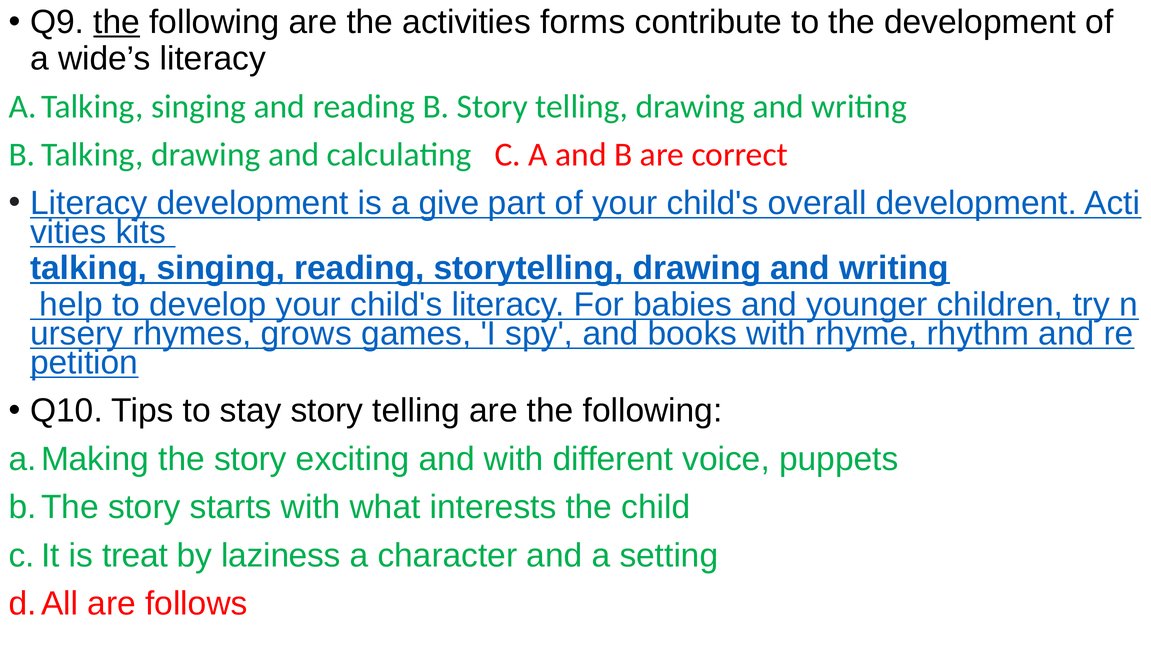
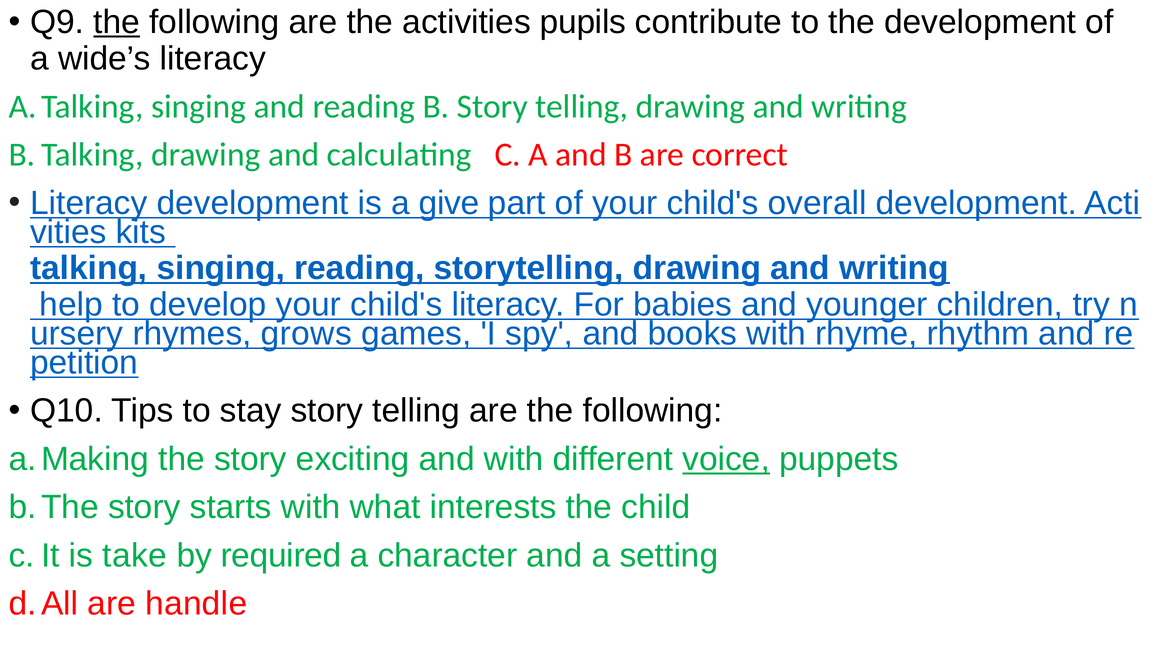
forms: forms -> pupils (583, 22)
voice underline: none -> present (726, 459)
treat: treat -> take (135, 555)
laziness: laziness -> required (281, 555)
follows: follows -> handle (196, 603)
